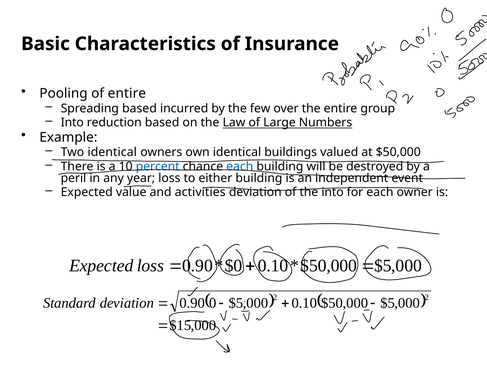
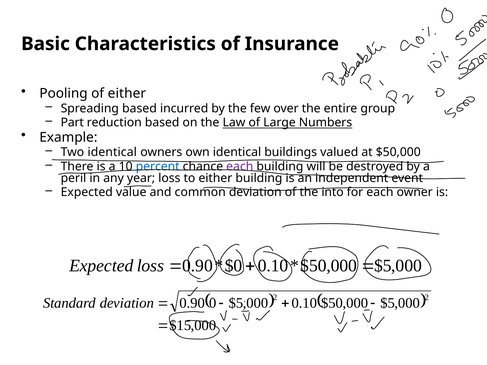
of entire: entire -> either (127, 94)
Into: Into -> Part (72, 123)
each colour: blue -> purple (240, 167)
activities: activities -> common (200, 192)
